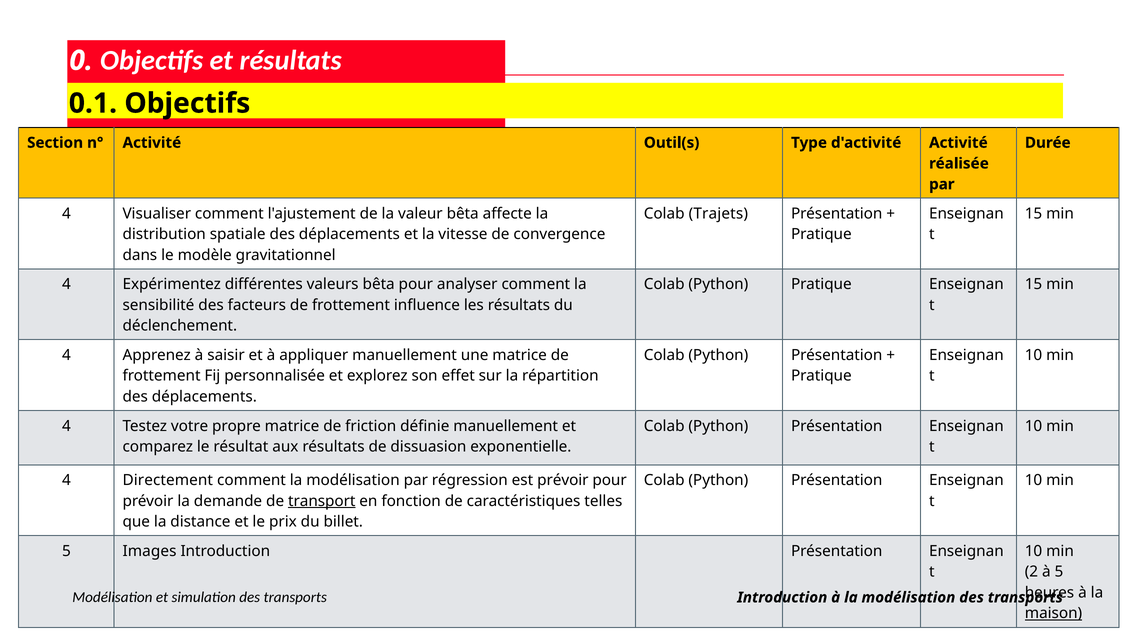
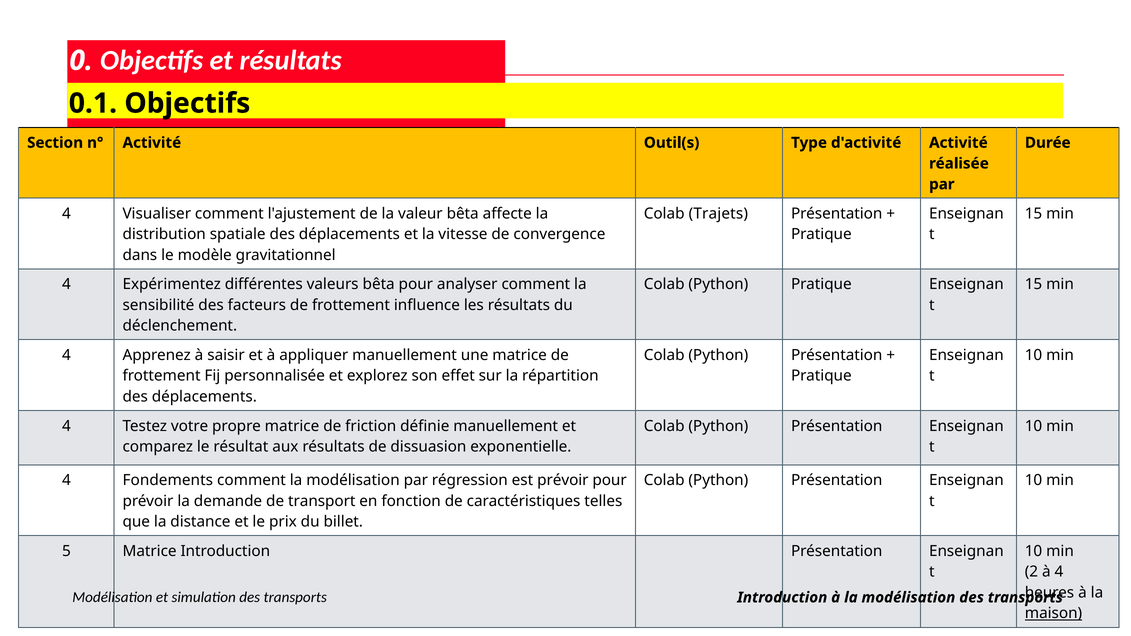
Directement: Directement -> Fondements (168, 480)
transport underline: present -> none (322, 501)
5 Images: Images -> Matrice (150, 551)
à 5: 5 -> 4 (1059, 572)
